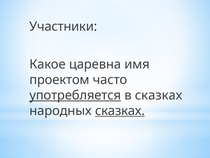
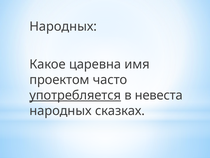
Участники: Участники -> Народных (63, 26)
в сказках: сказках -> невеста (159, 95)
сказках underline: present -> none (120, 110)
